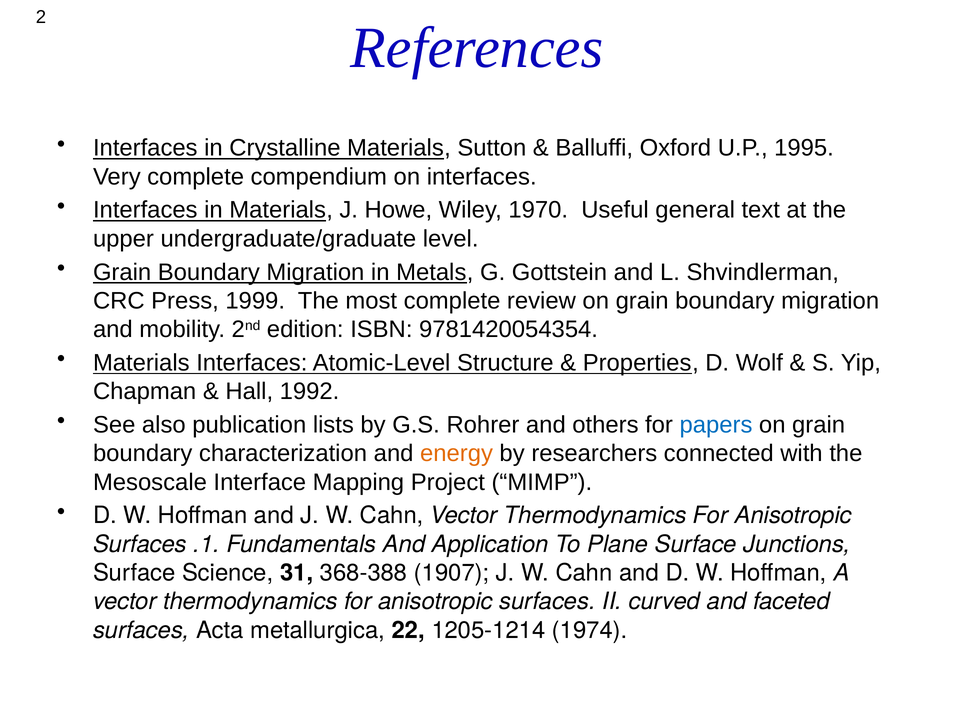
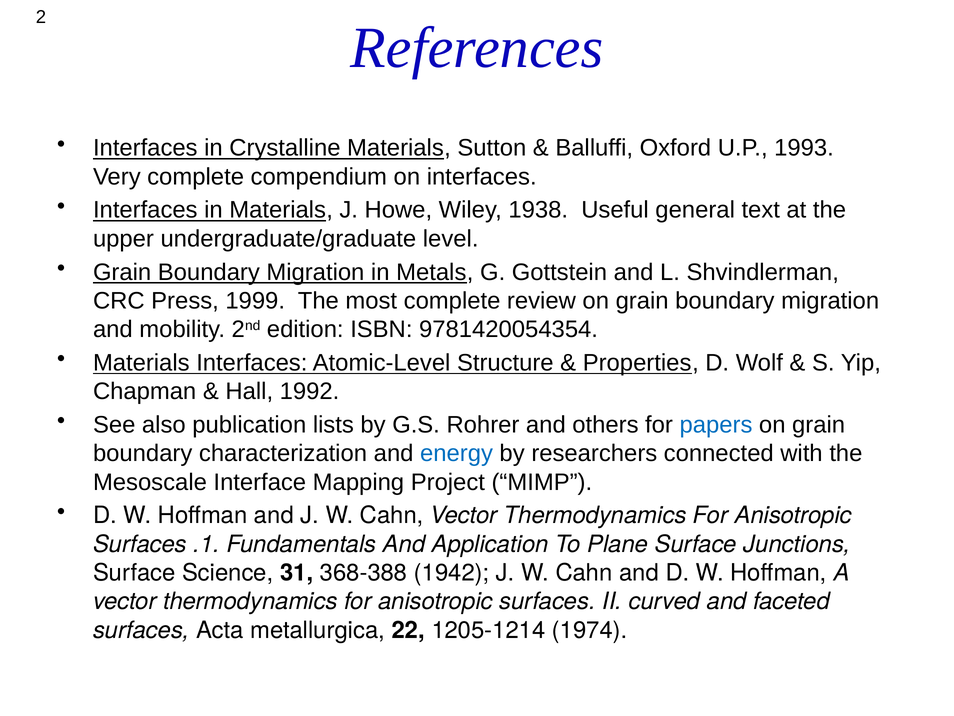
1995: 1995 -> 1993 (804, 148)
1970: 1970 -> 1938 (538, 210)
energy colour: orange -> blue (457, 453)
1907: 1907 -> 1942 (452, 572)
